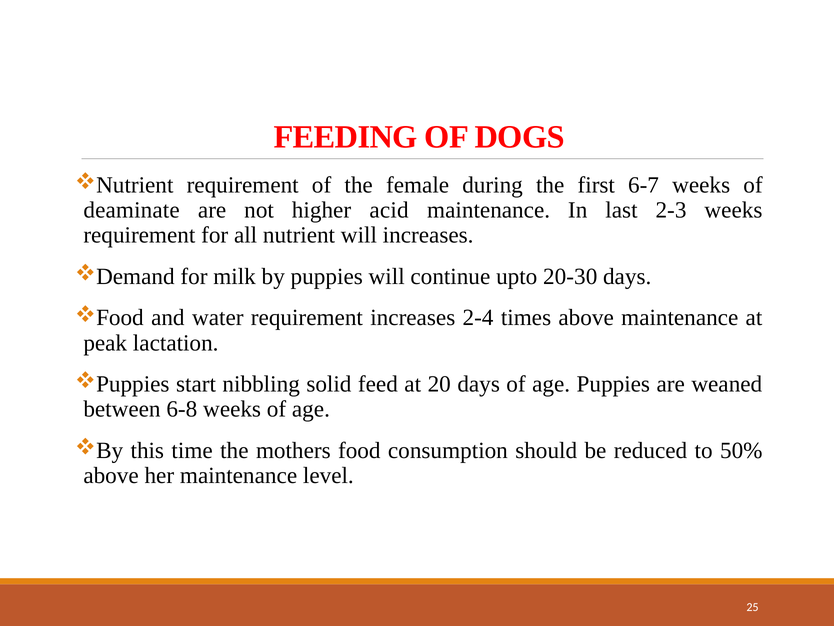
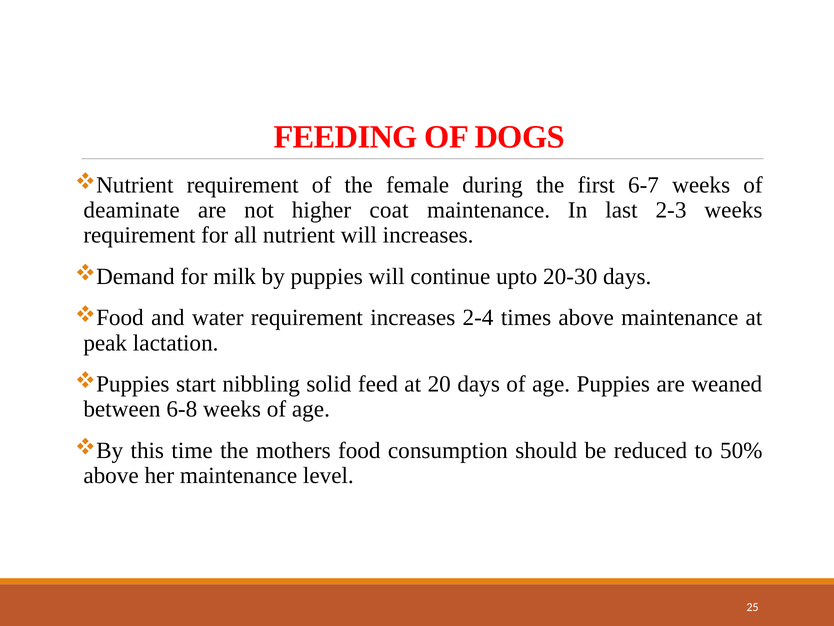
acid: acid -> coat (389, 210)
